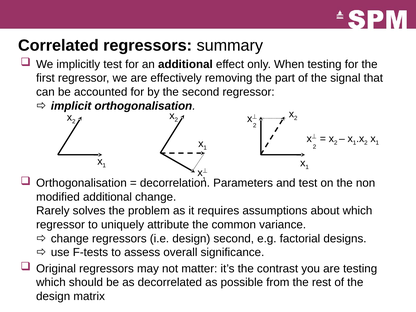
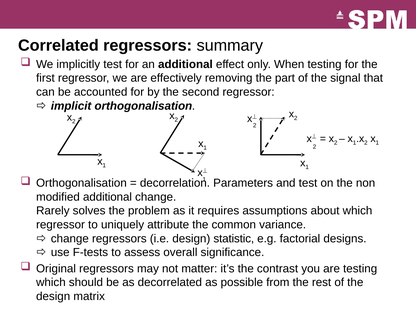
design second: second -> statistic (234, 239)
